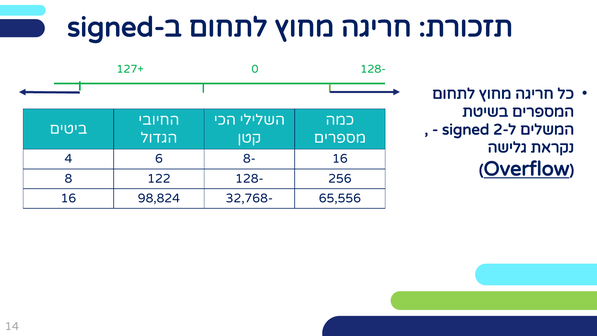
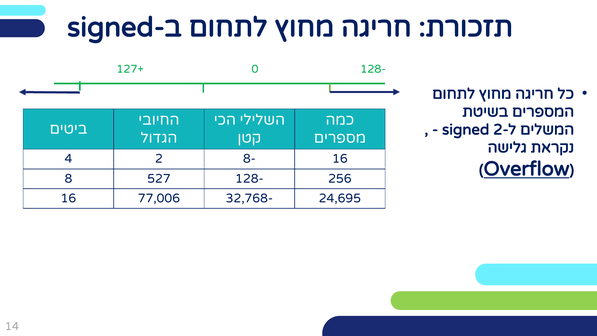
4 6: 6 -> 2 (159, 159)
122: 122 -> 527 (159, 178)
98,824: 98,824 -> 77,006 (159, 198)
65,556: 65,556 -> 24,695 (340, 198)
